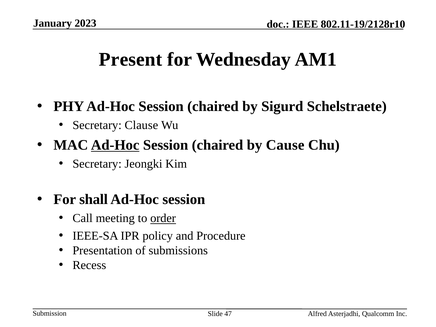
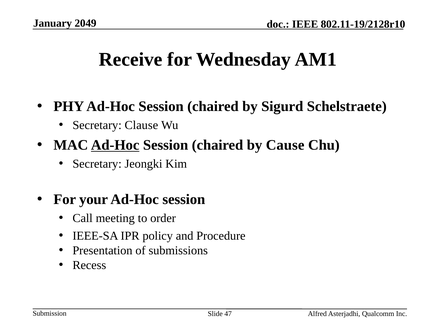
2023: 2023 -> 2049 (86, 23)
Present: Present -> Receive (131, 59)
shall: shall -> your (94, 199)
order underline: present -> none (163, 218)
